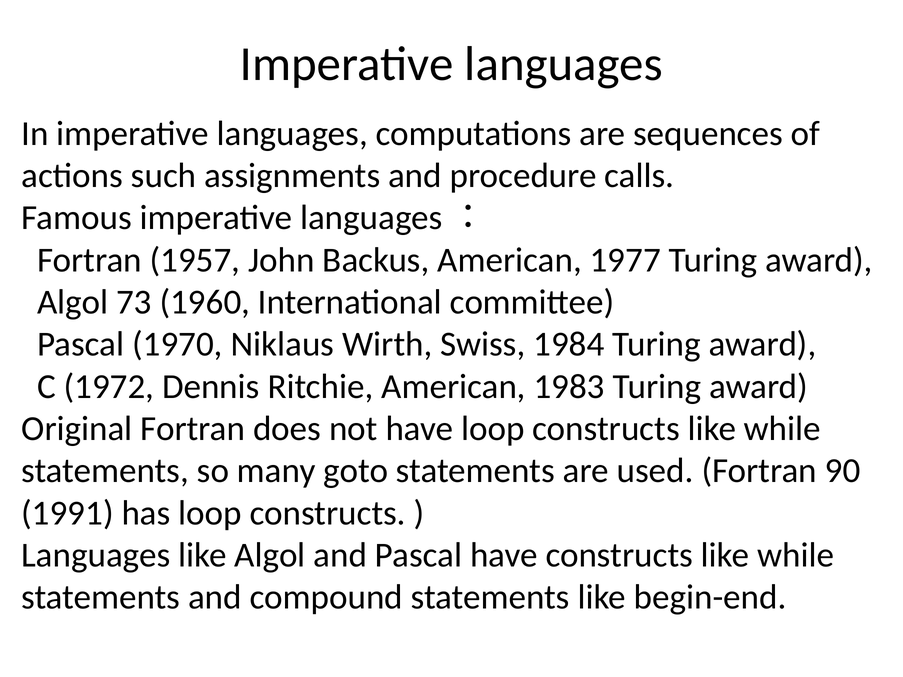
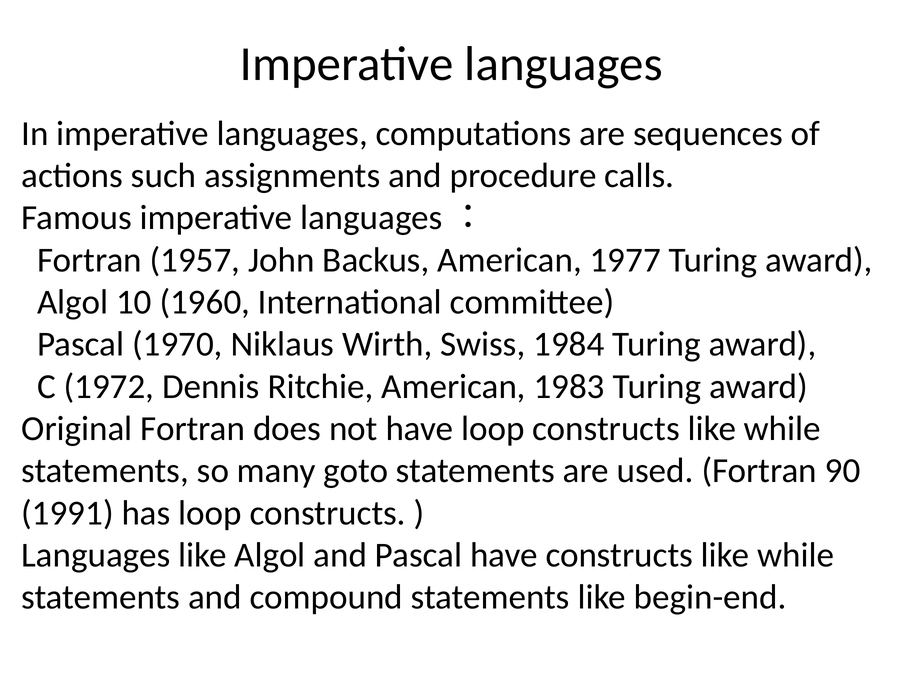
73: 73 -> 10 (134, 302)
